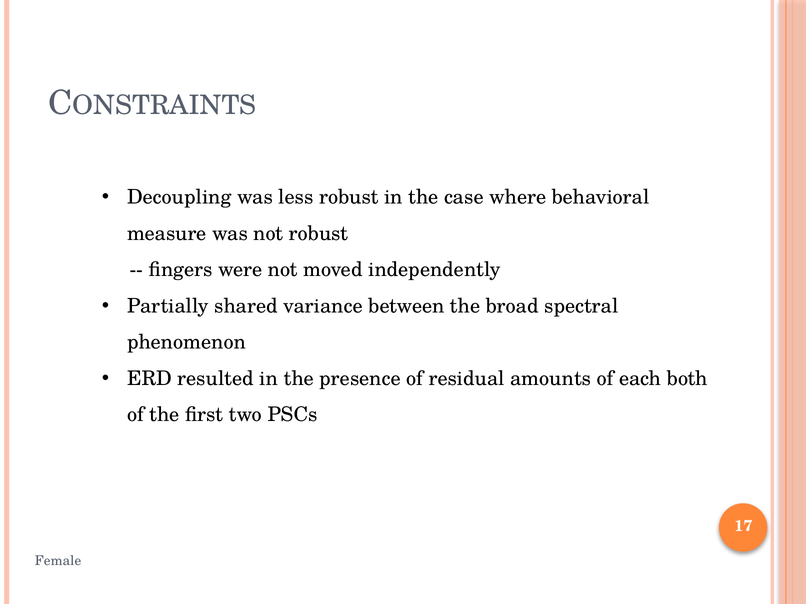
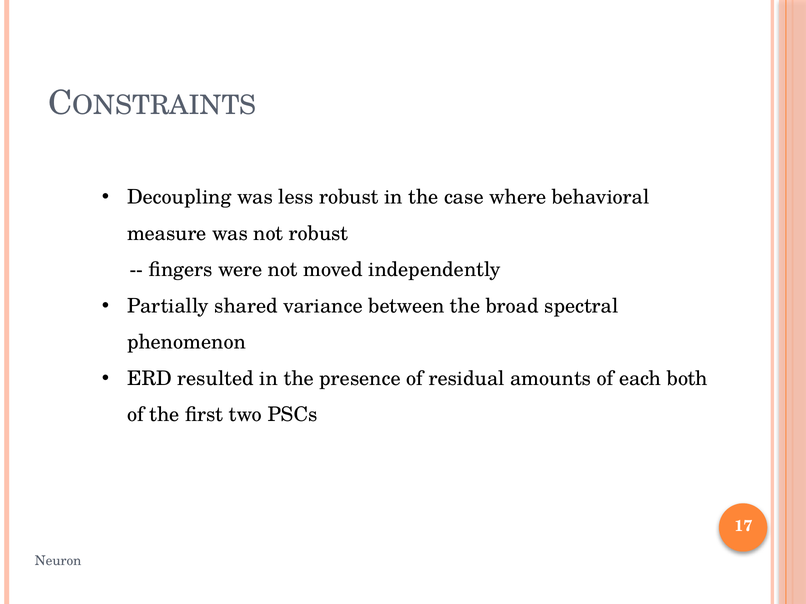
Female: Female -> Neuron (58, 561)
